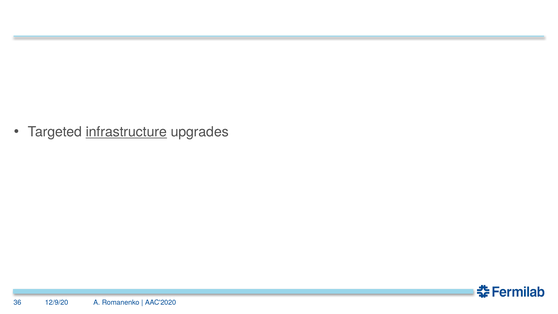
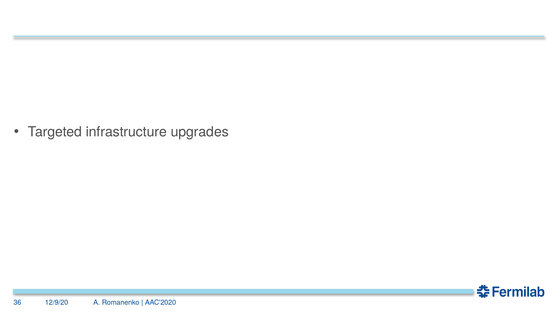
infrastructure underline: present -> none (126, 132)
